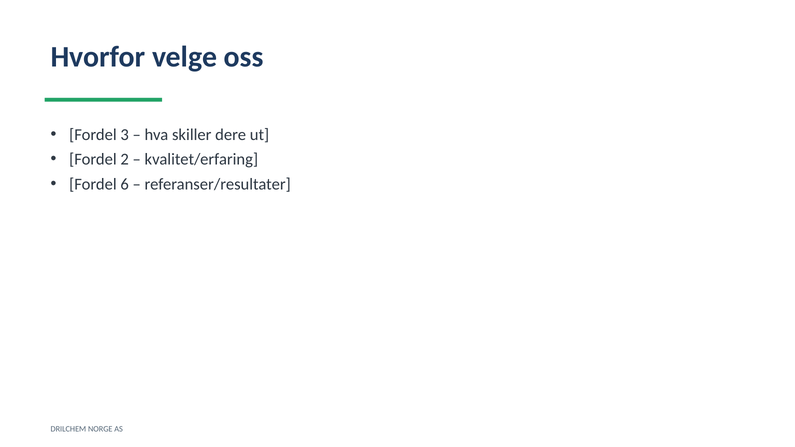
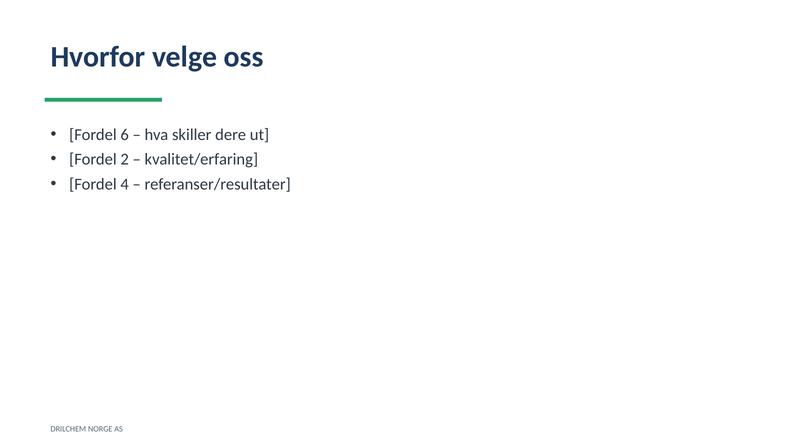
3: 3 -> 6 (125, 135)
6: 6 -> 4 (125, 184)
